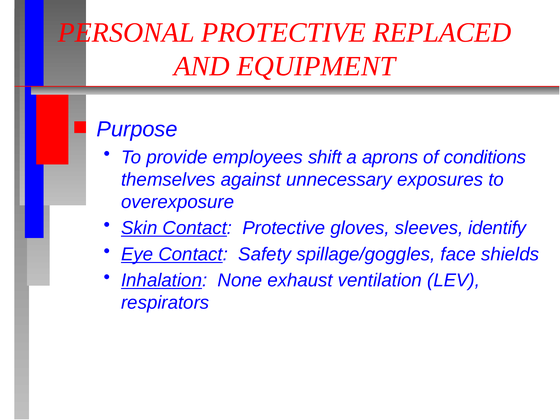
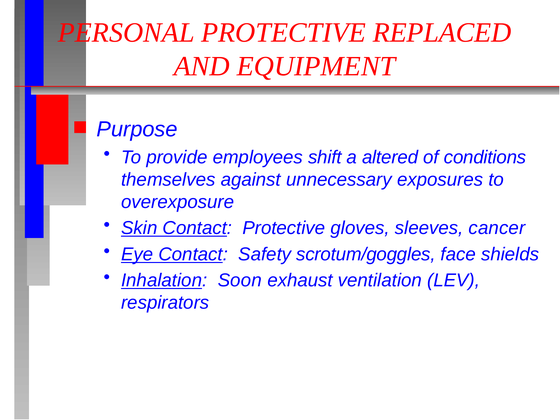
aprons: aprons -> altered (390, 157)
identify: identify -> cancer (497, 228)
spillage/goggles: spillage/goggles -> scrotum/goggles (366, 254)
None: None -> Soon (240, 280)
